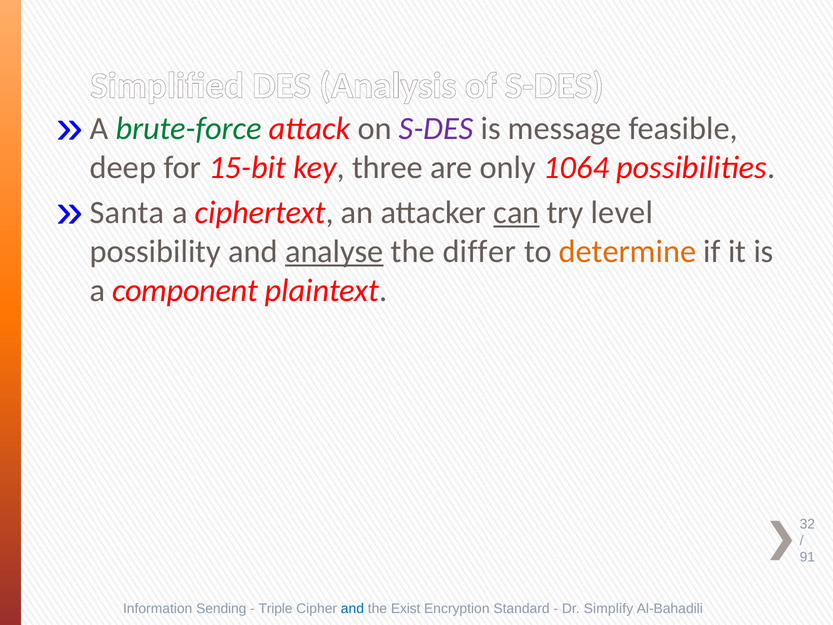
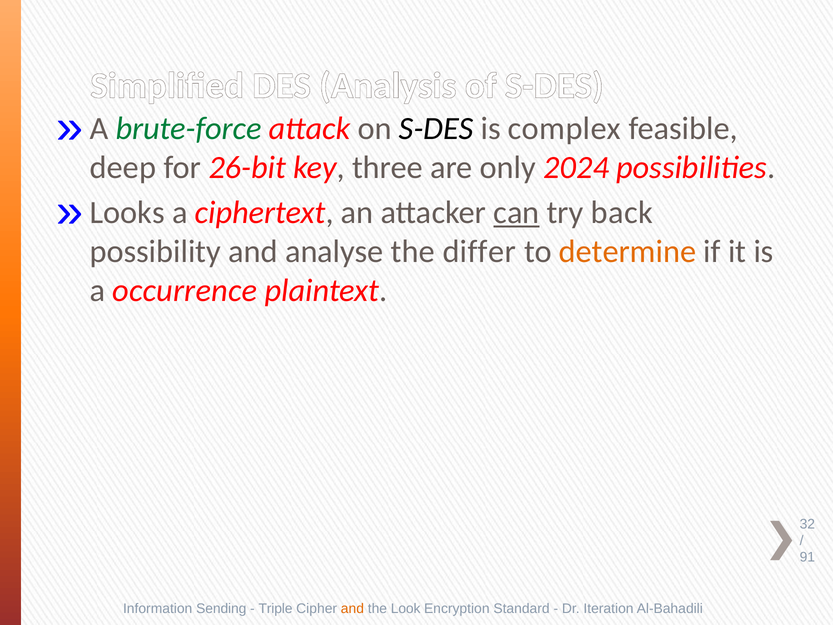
S-DES colour: purple -> black (436, 128)
message: message -> complex (564, 128)
15-bit: 15-bit -> 26-bit (247, 167)
1064: 1064 -> 2024 (576, 167)
Santa: Santa -> Looks (127, 213)
level: level -> back (622, 213)
analyse underline: present -> none (334, 252)
component: component -> occurrence (185, 290)
and colour: blue -> orange (352, 608)
Exist: Exist -> Look (406, 608)
Simplify: Simplify -> Iteration (609, 608)
